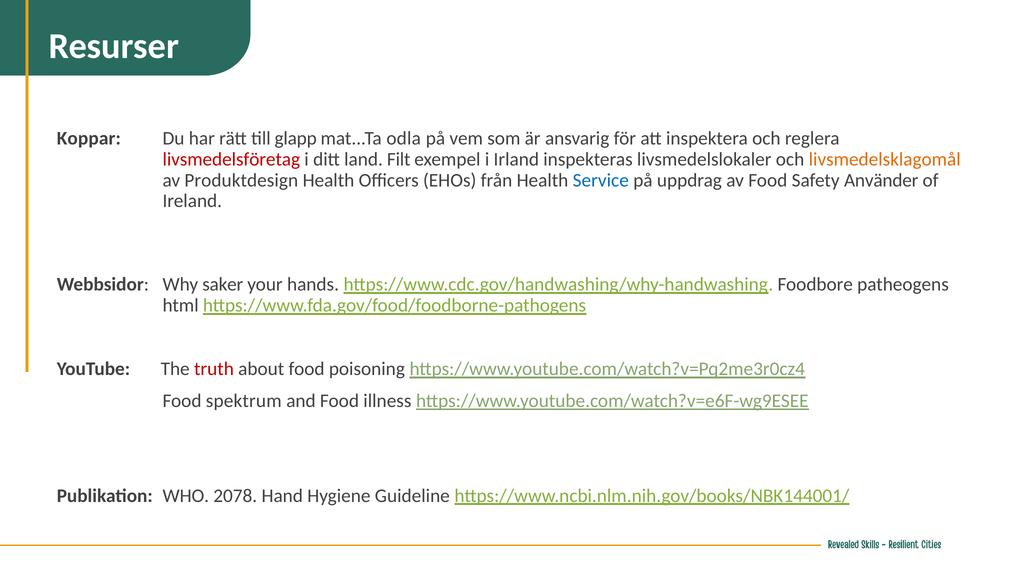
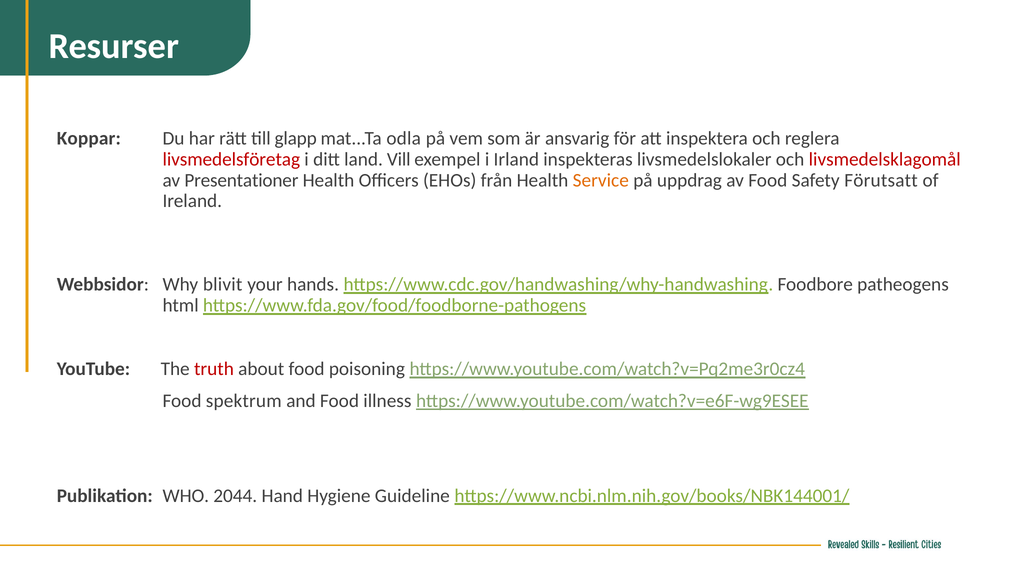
Filt: Filt -> Vill (399, 159)
livsmedelsklagomål colour: orange -> red (885, 159)
Produktdesign: Produktdesign -> Presentationer (241, 180)
Service colour: blue -> orange (601, 180)
Använder: Använder -> Förutsatt (881, 180)
saker: saker -> blivit (223, 285)
2078: 2078 -> 2044 (235, 496)
